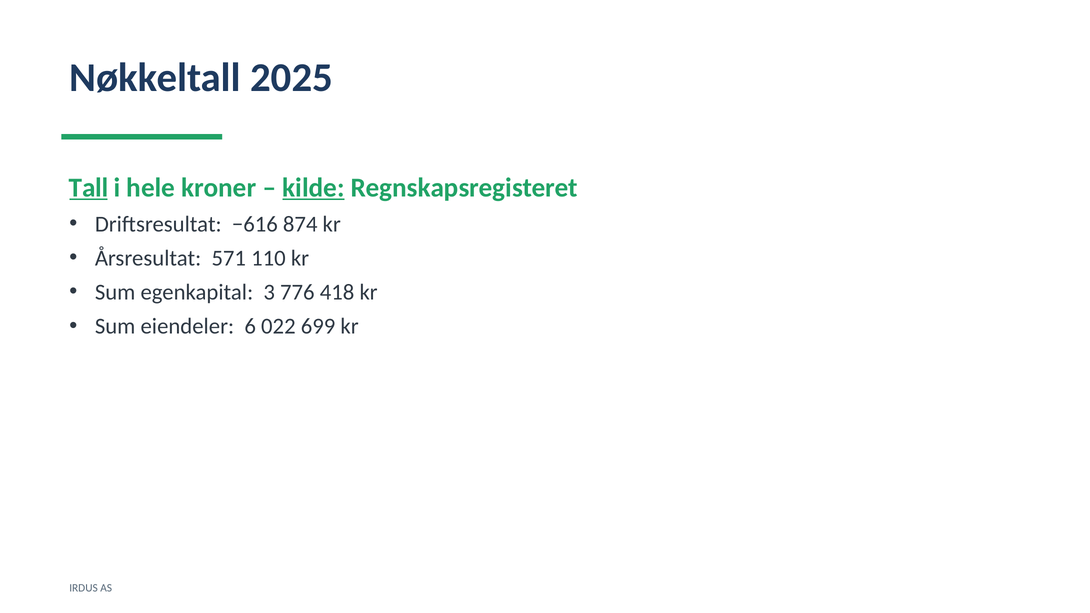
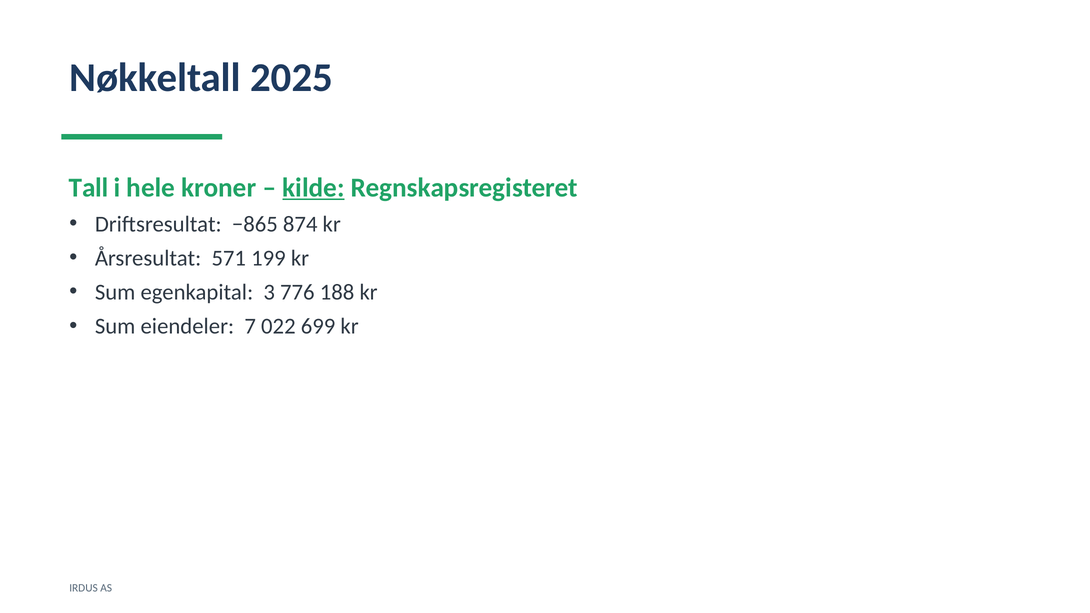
Tall underline: present -> none (89, 188)
−616: −616 -> −865 (255, 224)
110: 110 -> 199 (268, 258)
418: 418 -> 188 (337, 292)
6: 6 -> 7 (250, 326)
